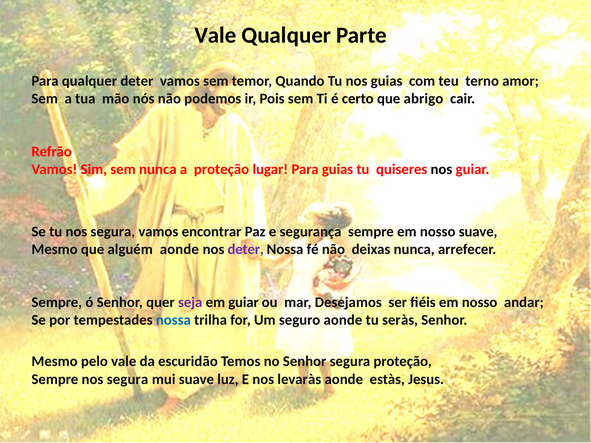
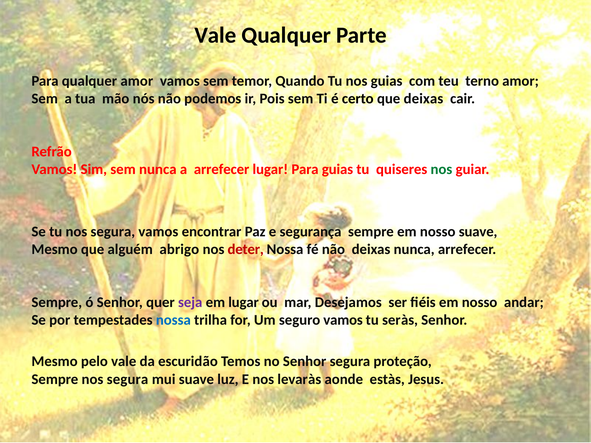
qualquer deter: deter -> amor (137, 81)
que abrigo: abrigo -> deixas (423, 99)
a proteção: proteção -> arrefecer (222, 170)
nos colour: black -> green (441, 170)
alguém aonde: aonde -> abrigo (179, 249)
deter colour: purple -> red (246, 249)
em guiar: guiar -> lugar (244, 303)
seguro aonde: aonde -> vamos (343, 320)
